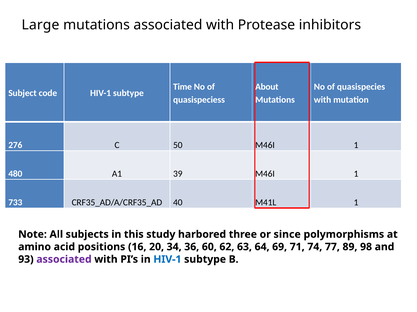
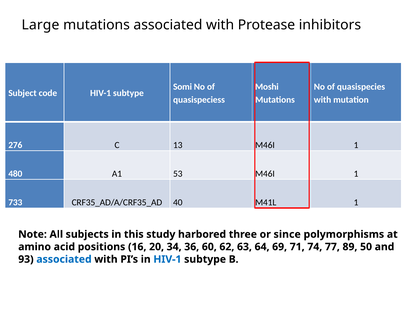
Time: Time -> Somi (183, 87)
About: About -> Moshi (267, 87)
50: 50 -> 13 (178, 145)
39: 39 -> 53 (178, 174)
98: 98 -> 50 (366, 247)
associated colour: purple -> blue (64, 260)
